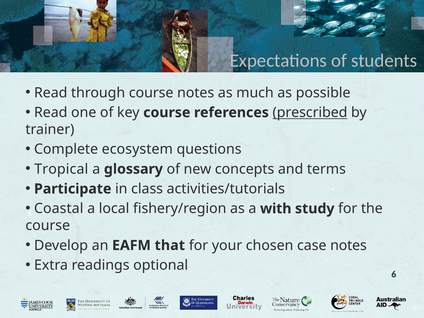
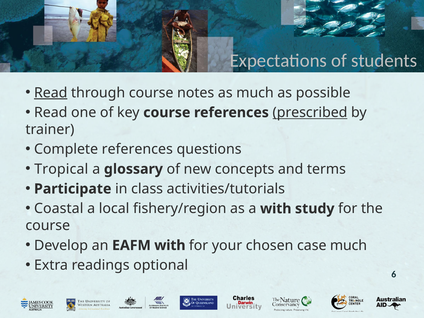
Read underline: none -> present (51, 93)
Complete ecosystem: ecosystem -> references (137, 149)
EAFM that: that -> with (170, 245)
case notes: notes -> much (348, 245)
